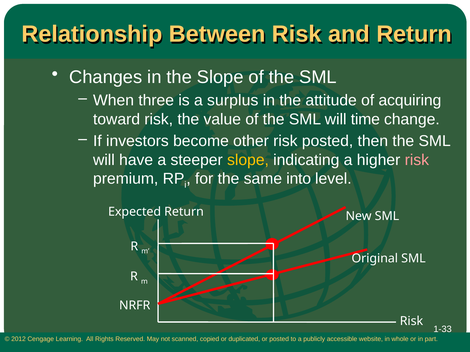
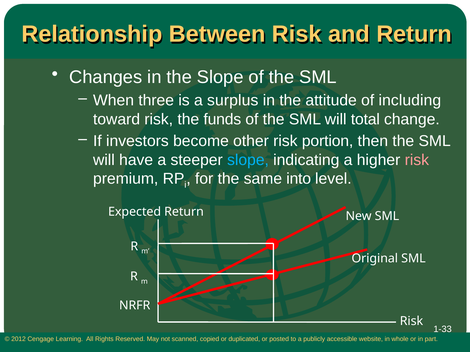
acquiring: acquiring -> including (410, 101)
value: value -> funds (222, 119)
time: time -> total (365, 119)
risk posted: posted -> portion (328, 141)
slope colour: yellow -> light blue (248, 160)
